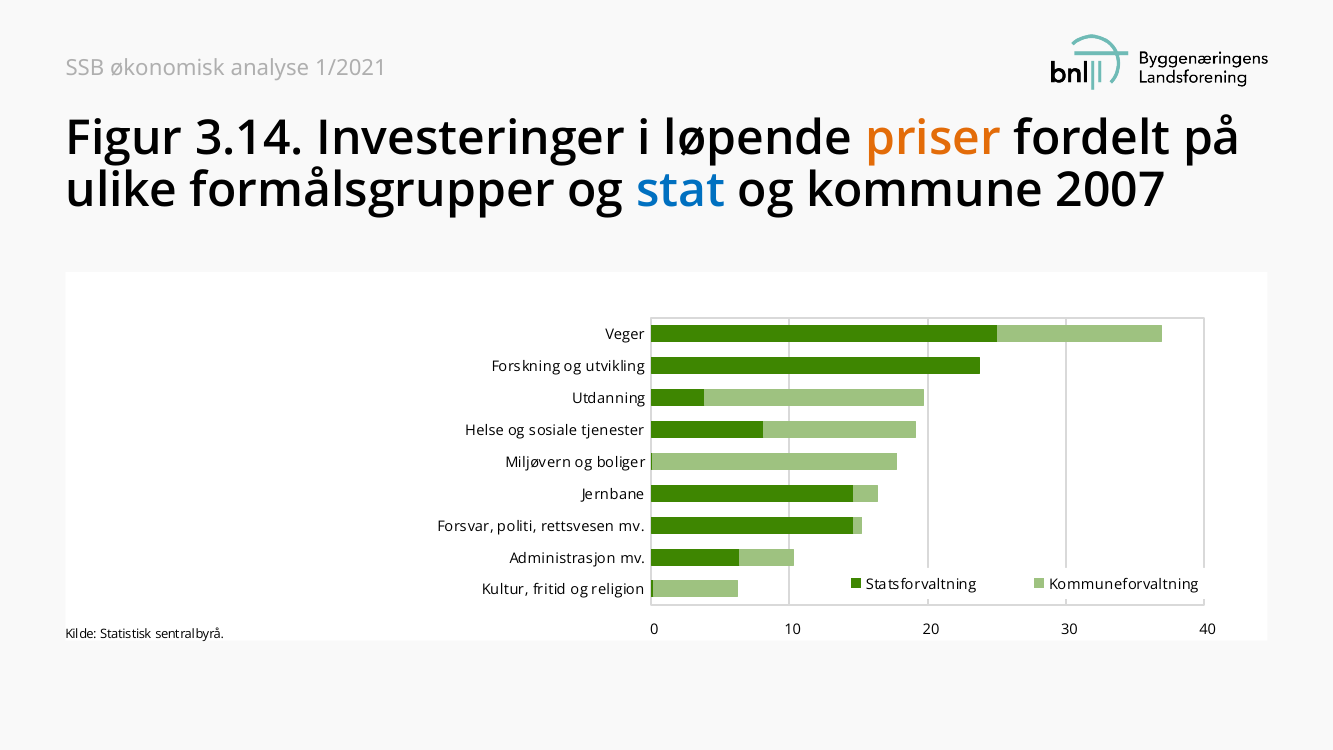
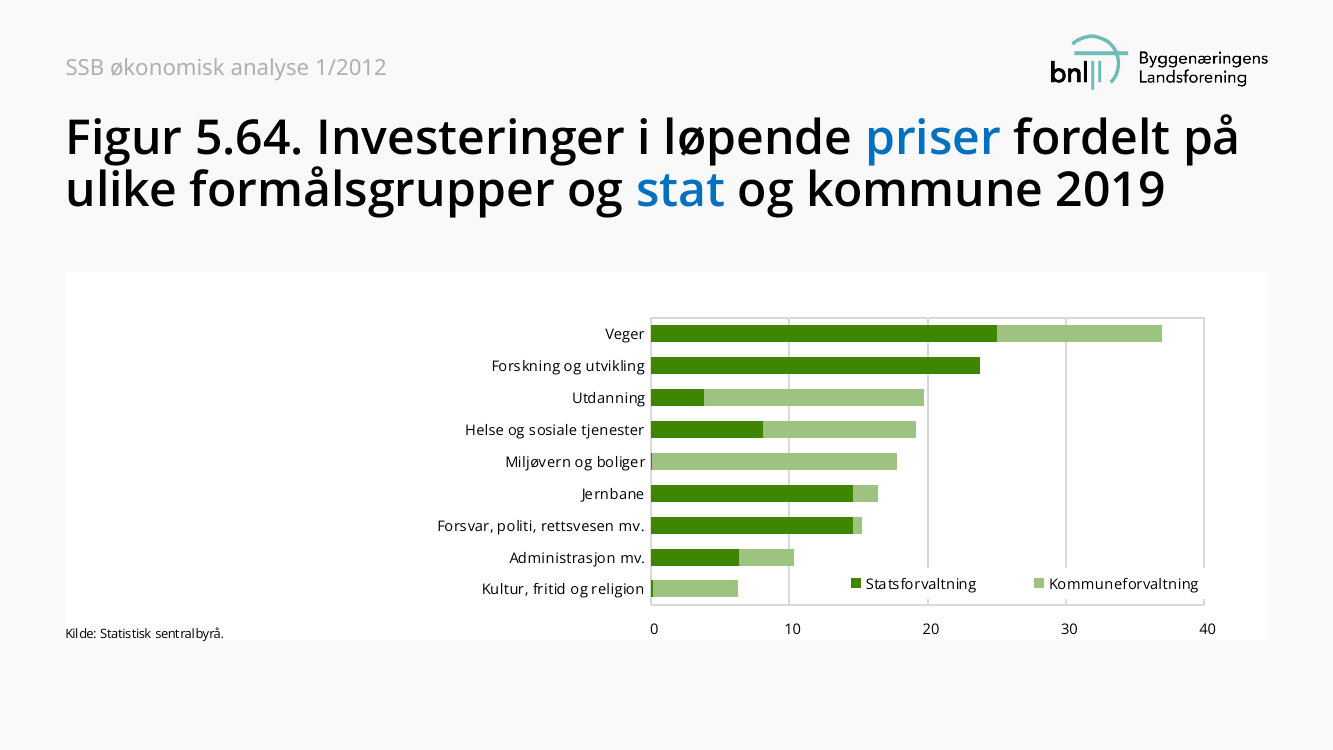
1/2021: 1/2021 -> 1/2012 (351, 69)
3.14: 3.14 -> 5.64 (250, 139)
priser colour: orange -> blue (933, 139)
2007: 2007 -> 2019 (1111, 191)
